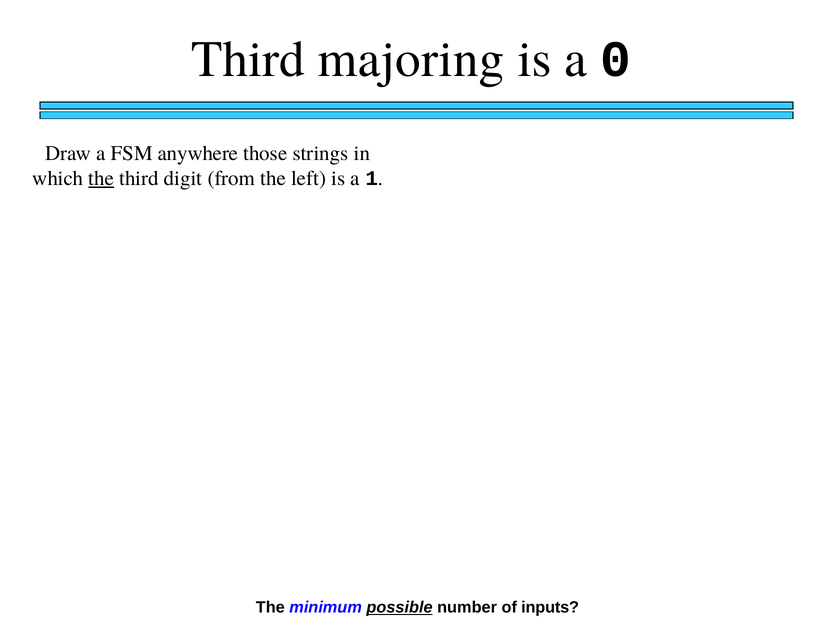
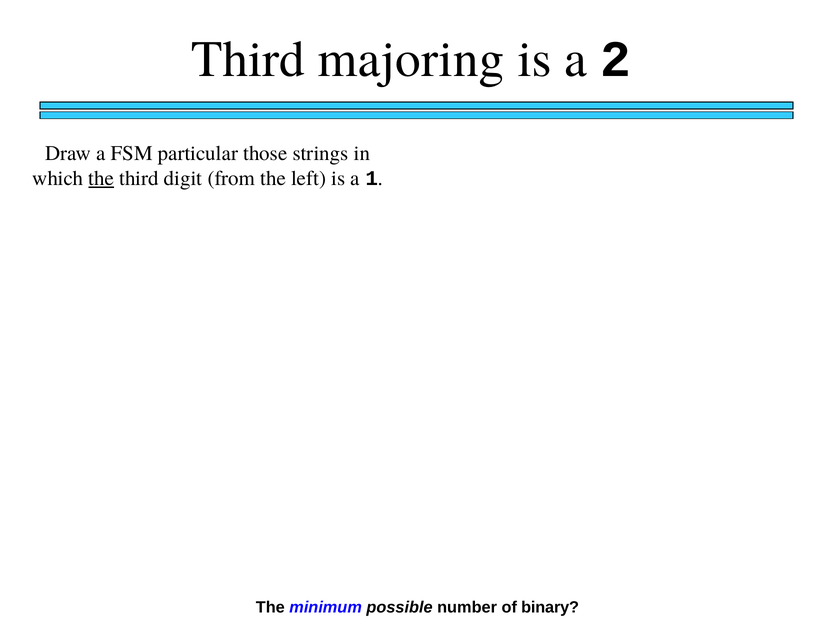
0: 0 -> 2 (616, 59)
anywhere: anywhere -> particular (198, 153)
possible underline: present -> none (400, 608)
inputs: inputs -> binary (550, 608)
